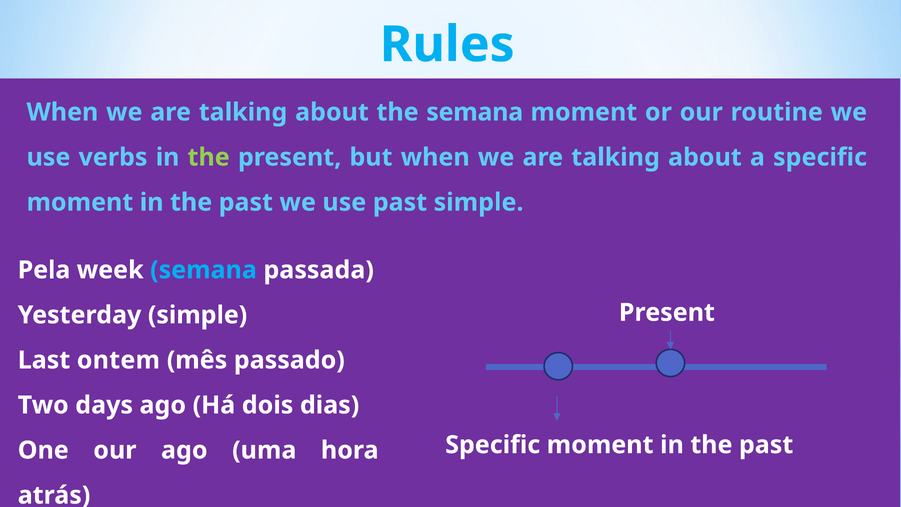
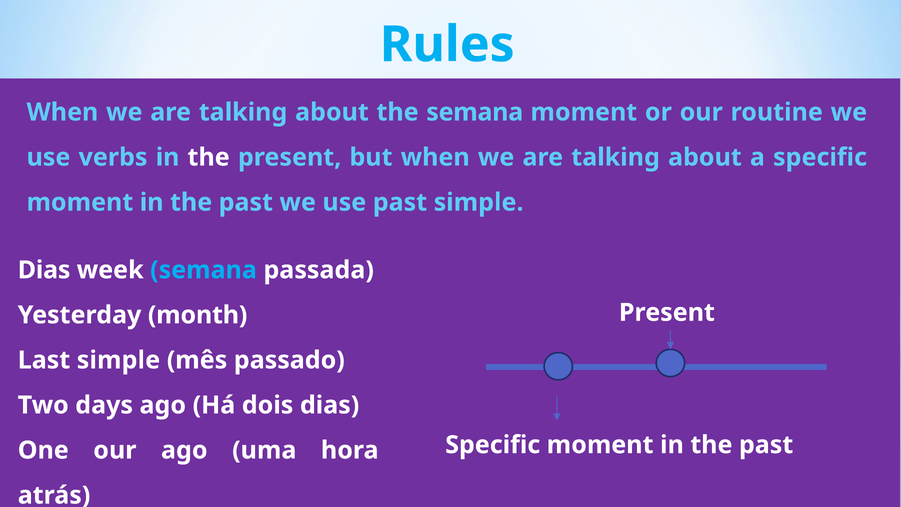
the colour: light green -> white (209, 157)
Pela: Pela -> Dias (44, 270)
Yesterday simple: simple -> month (198, 315)
Last ontem: ontem -> simple (118, 360)
